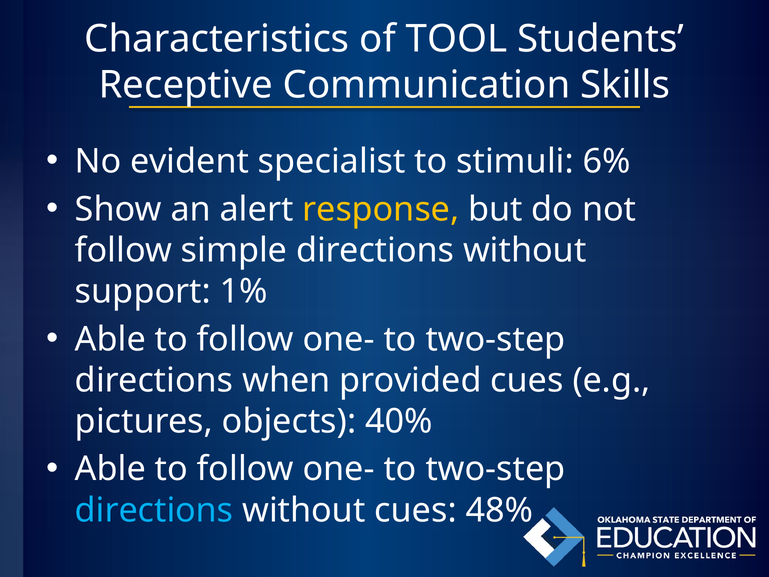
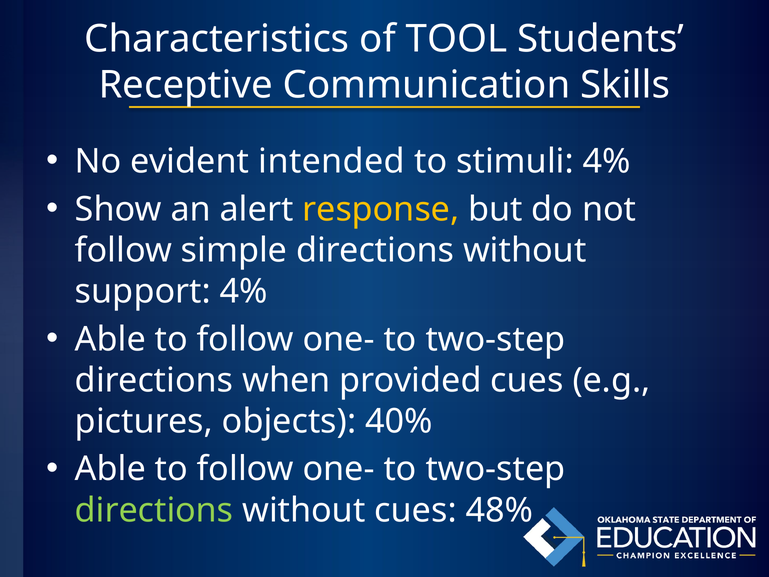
specialist: specialist -> intended (332, 161)
stimuli 6%: 6% -> 4% (607, 161)
support 1%: 1% -> 4% (244, 291)
directions colour: light blue -> light green (154, 510)
